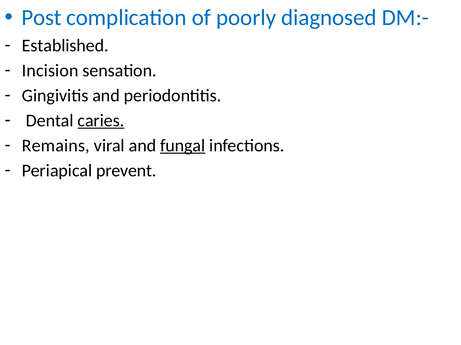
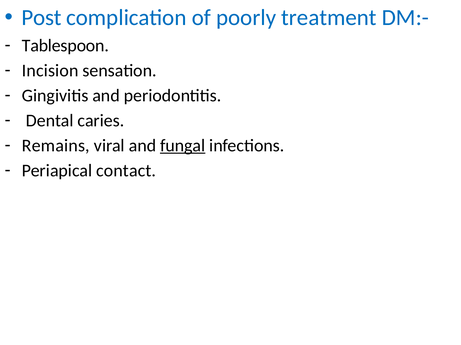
diagnosed: diagnosed -> treatment (329, 18)
Established: Established -> Tablespoon (65, 46)
caries underline: present -> none (101, 121)
prevent: prevent -> contact (126, 171)
